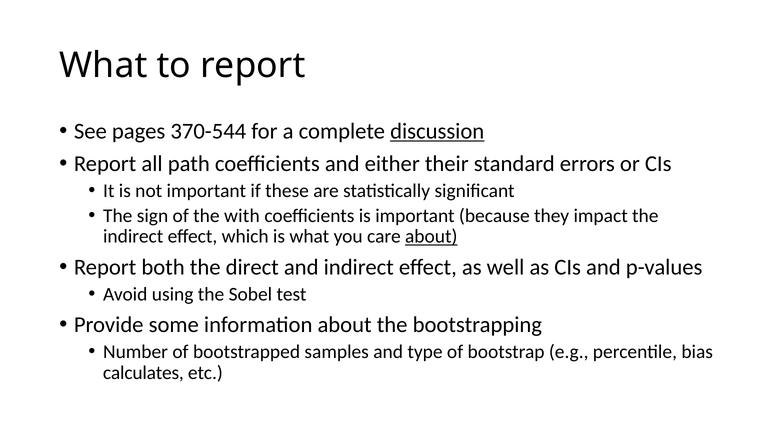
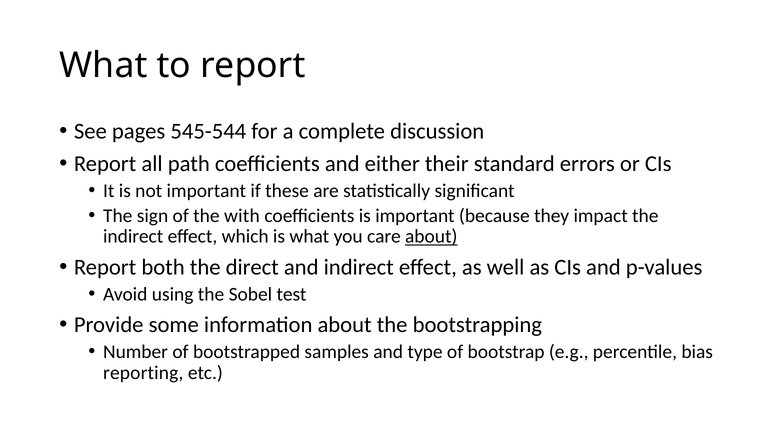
370-544: 370-544 -> 545-544 (208, 131)
discussion underline: present -> none (437, 131)
calculates: calculates -> reporting (143, 373)
